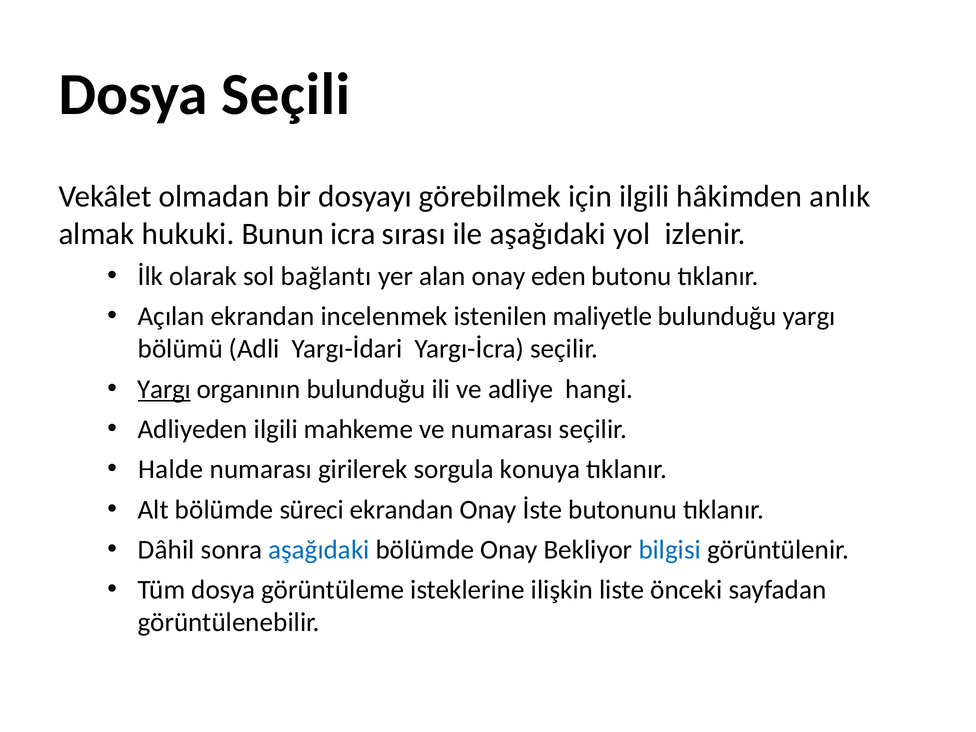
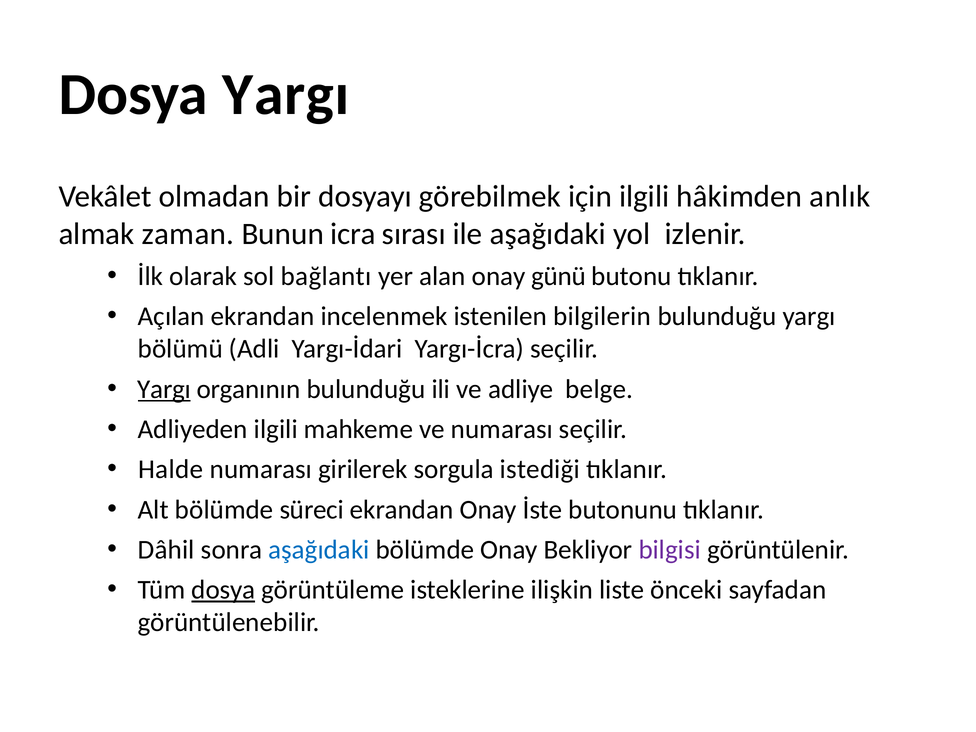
Dosya Seçili: Seçili -> Yargı (286, 94)
hukuki: hukuki -> zaman (188, 234)
eden: eden -> günü (558, 276)
maliyetle: maliyetle -> bilgilerin (602, 316)
hangi: hangi -> belge (599, 389)
konuya: konuya -> istediği (540, 469)
bilgisi colour: blue -> purple (670, 550)
dosya underline: none -> present (223, 590)
